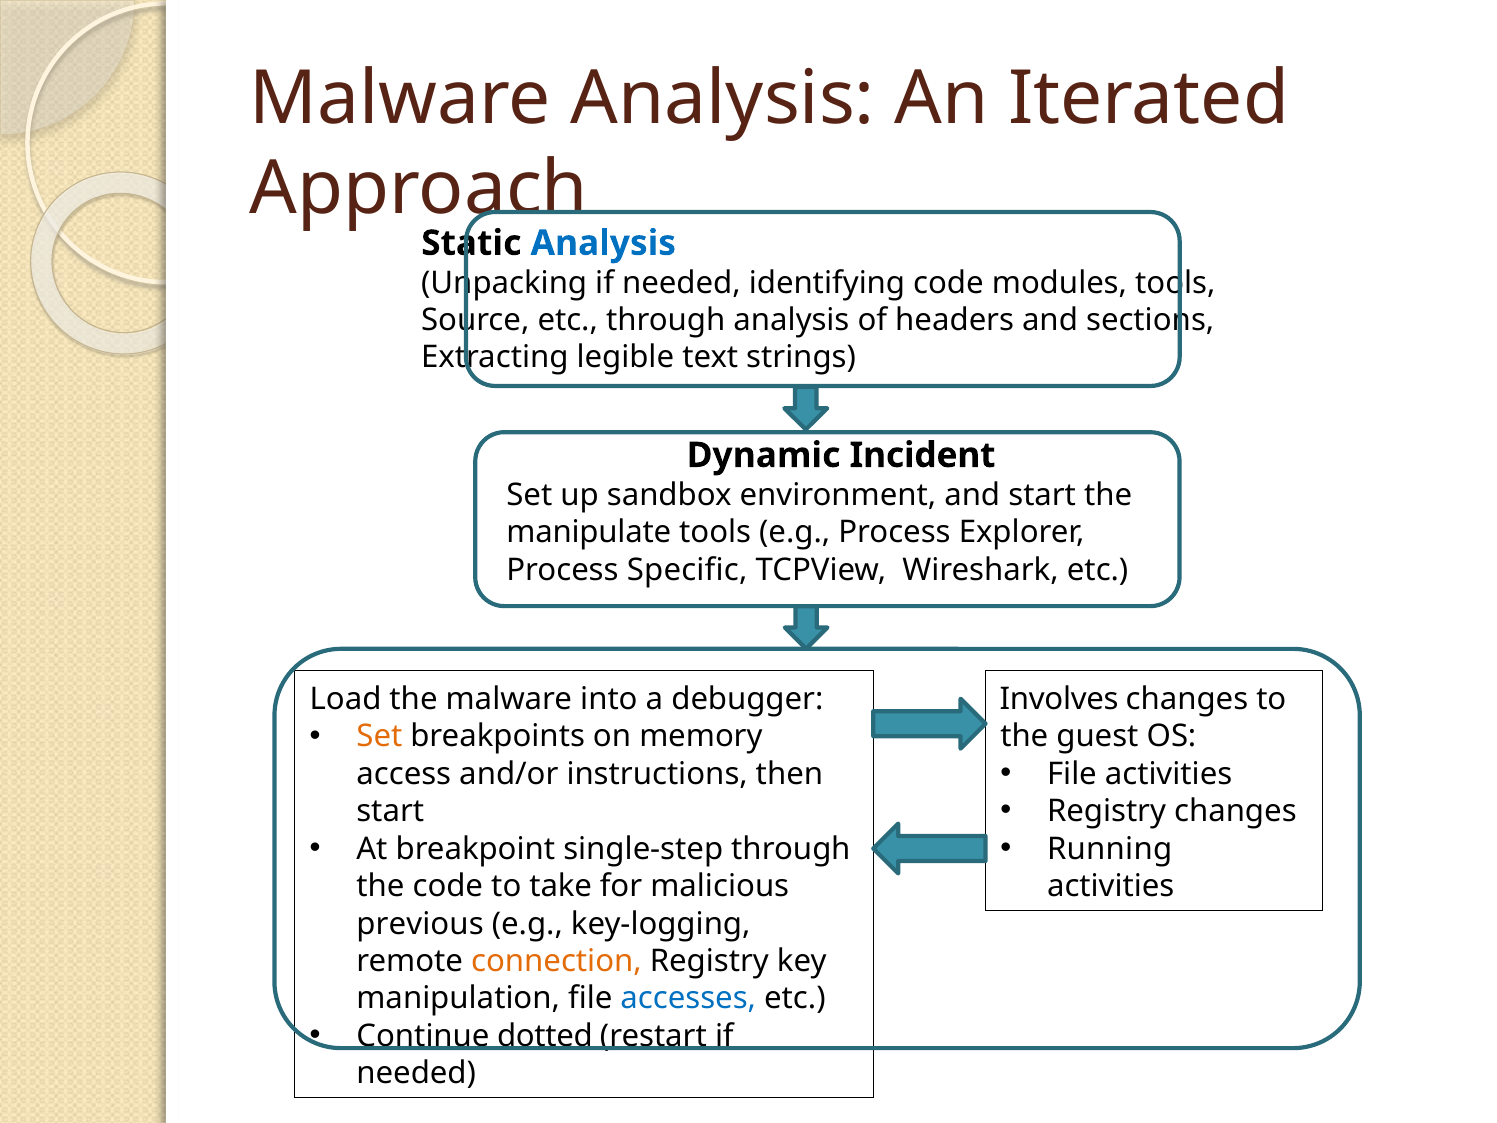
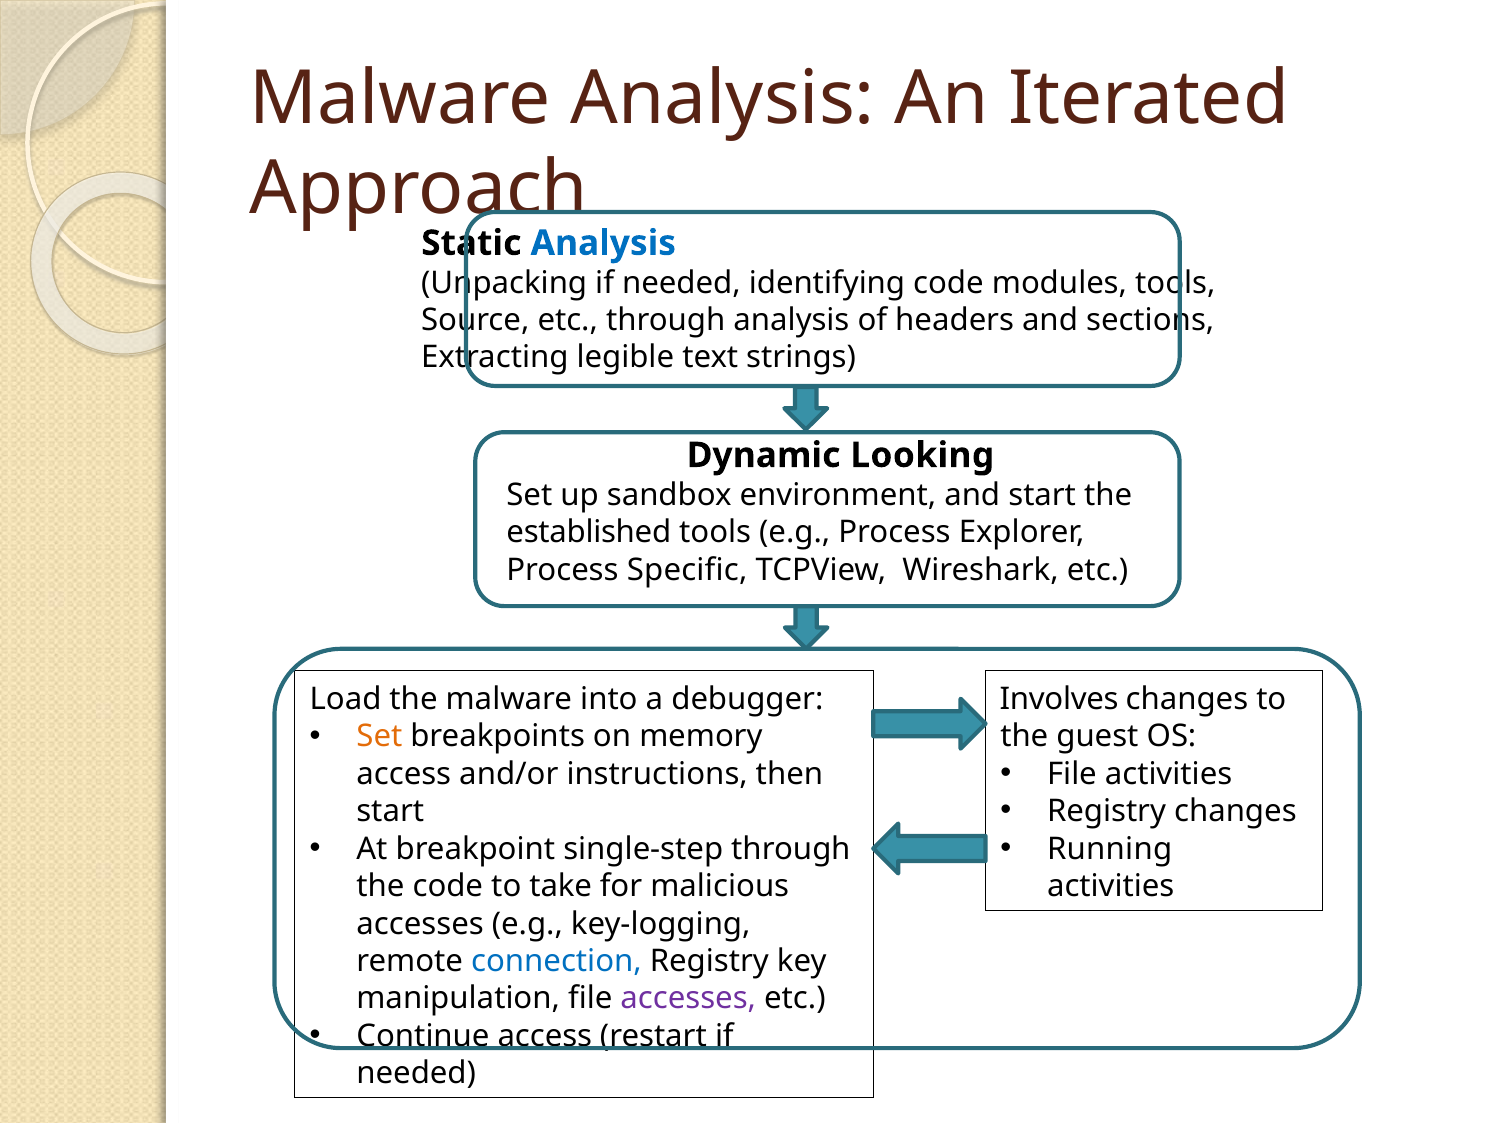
Incident: Incident -> Looking (922, 455)
manipulate: manipulate -> established (589, 532)
previous: previous -> accesses (420, 924)
connection colour: orange -> blue (556, 961)
accesses colour: blue -> purple (688, 998)
Continue dotted: dotted -> access (545, 1036)
